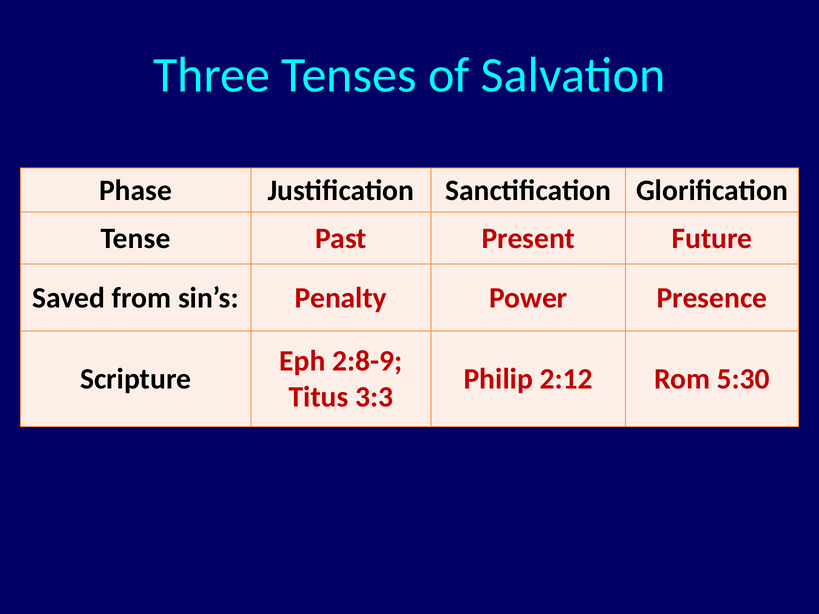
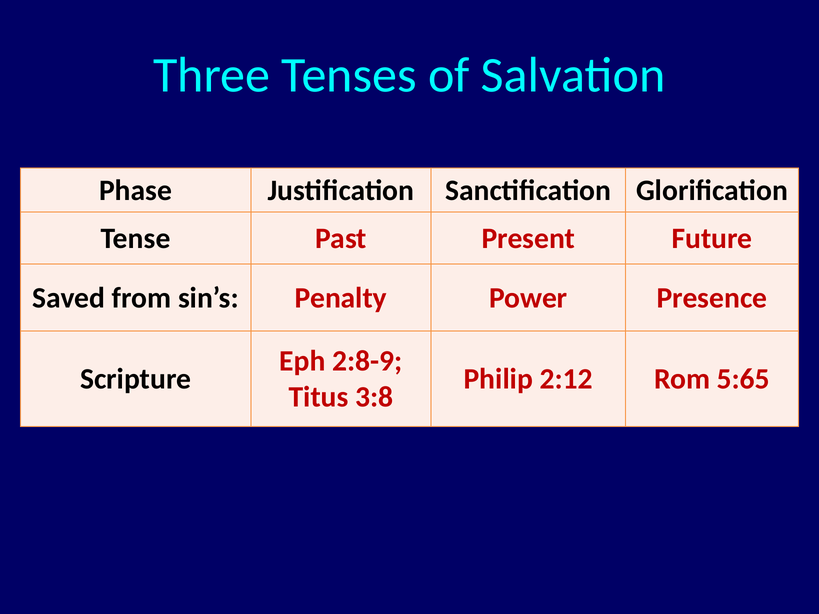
5:30: 5:30 -> 5:65 (743, 379)
3:3: 3:3 -> 3:8 (374, 397)
